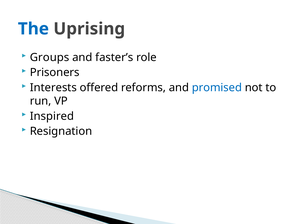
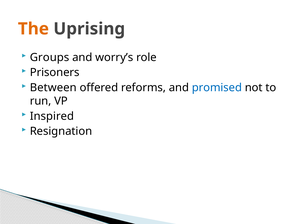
The colour: blue -> orange (33, 29)
faster’s: faster’s -> worry’s (114, 57)
Interests: Interests -> Between (53, 88)
